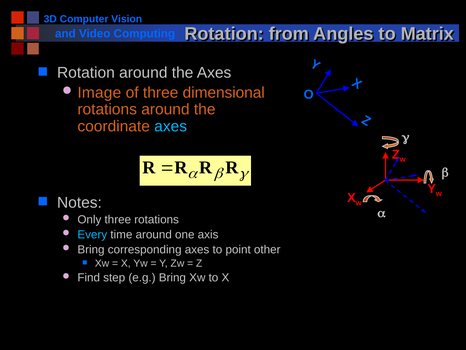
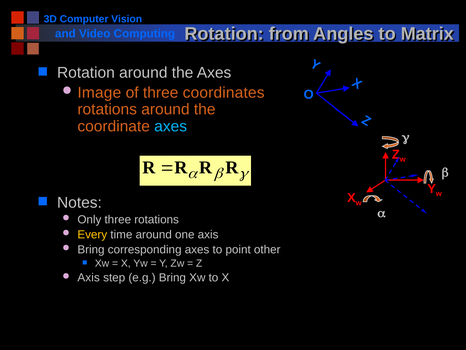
dimensional: dimensional -> coordinates (224, 93)
Every colour: light blue -> yellow (92, 234)
Find: Find -> Axis (89, 277)
